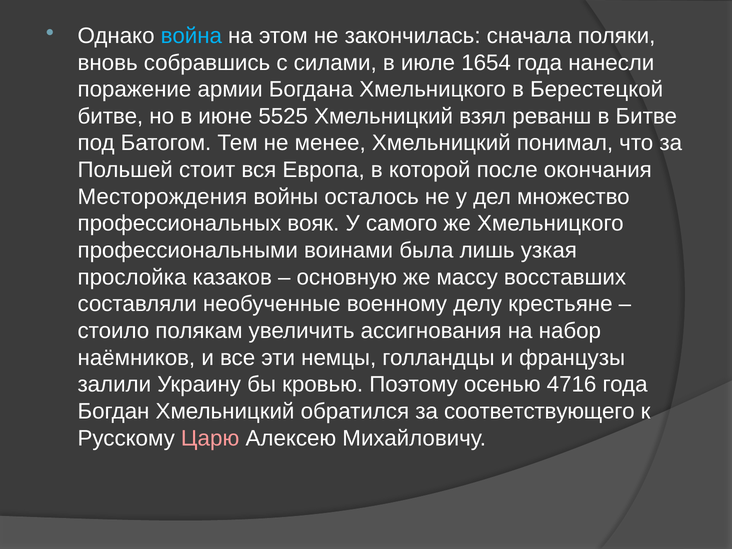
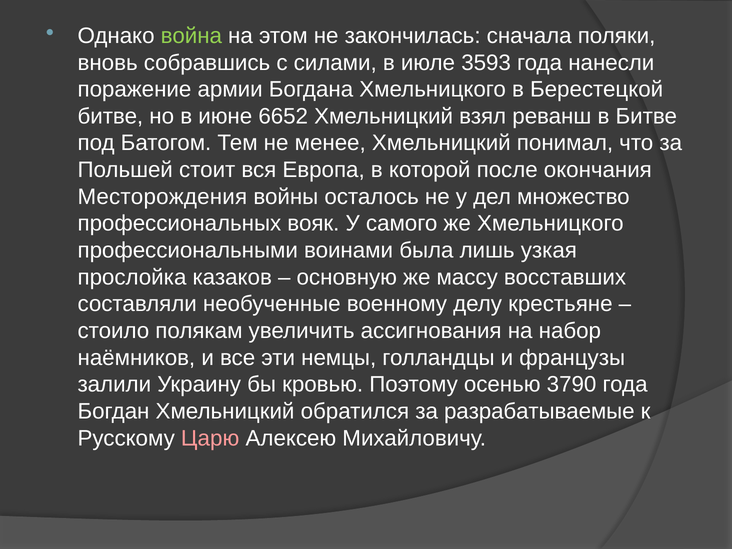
война colour: light blue -> light green (191, 36)
1654: 1654 -> 3593 (486, 63)
5525: 5525 -> 6652 (283, 116)
4716: 4716 -> 3790 (572, 385)
соответствующего: соответствующего -> разрабатываемые (539, 411)
